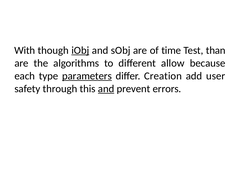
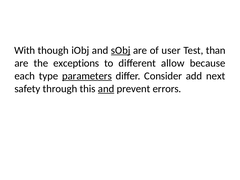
iObj underline: present -> none (80, 50)
sObj underline: none -> present (121, 50)
time: time -> user (171, 50)
algorithms: algorithms -> exceptions (76, 63)
Creation: Creation -> Consider (163, 76)
user: user -> next (216, 76)
